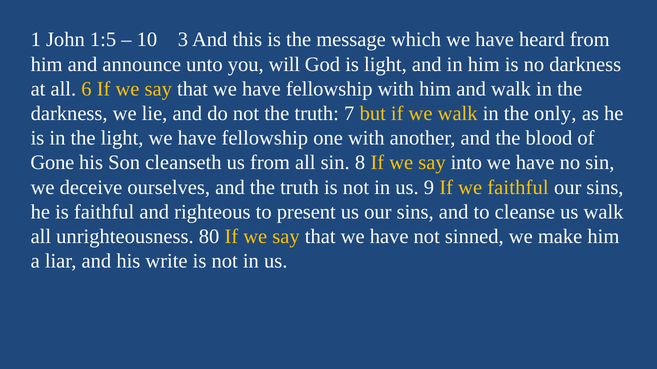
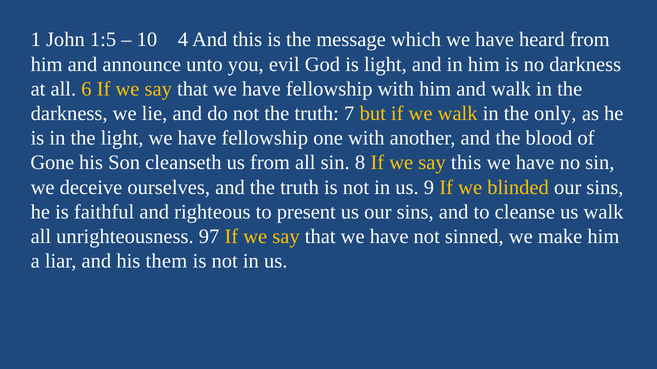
3: 3 -> 4 (183, 40)
will: will -> evil (284, 64)
say into: into -> this (466, 163)
we faithful: faithful -> blinded (518, 188)
80: 80 -> 97 (209, 237)
write: write -> them (166, 261)
